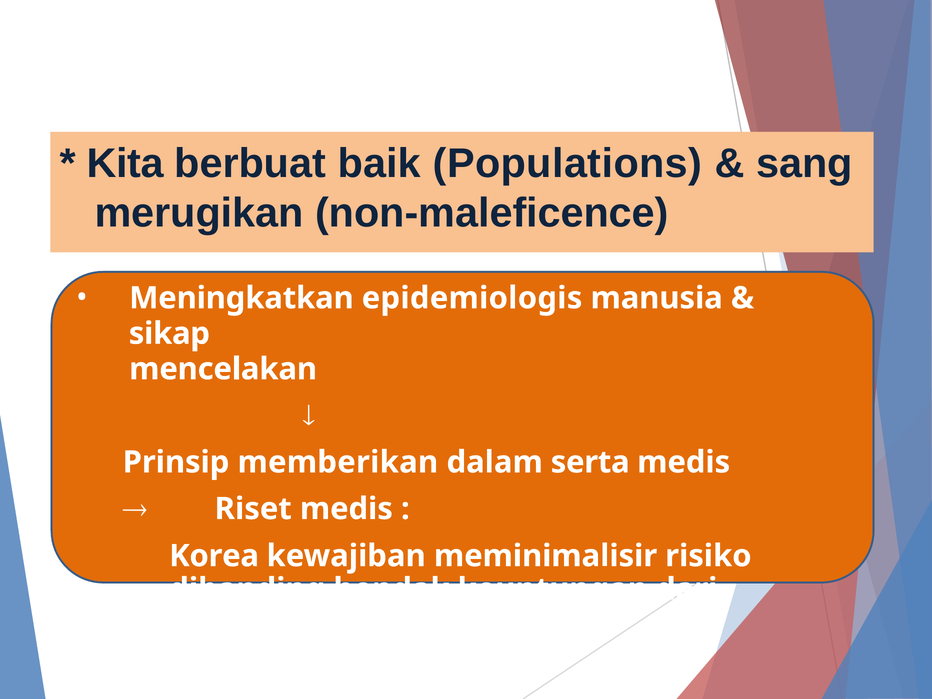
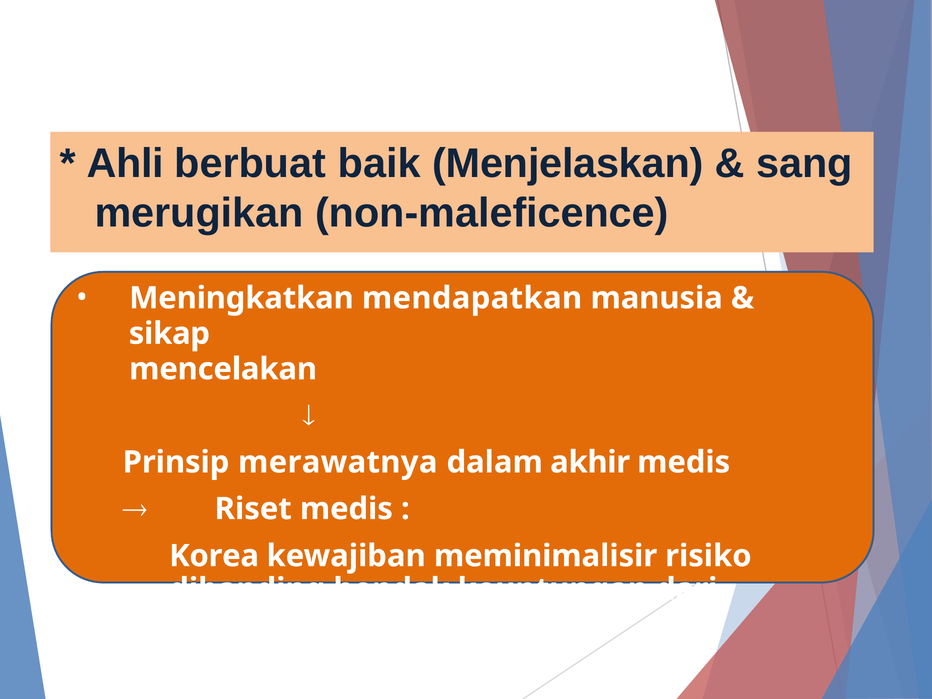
Kita: Kita -> Ahli (125, 163)
Populations: Populations -> Menjelaskan (568, 163)
epidemiologis: epidemiologis -> mendapatkan (472, 298)
memberikan: memberikan -> merawatnya (338, 462)
serta: serta -> akhir (590, 462)
